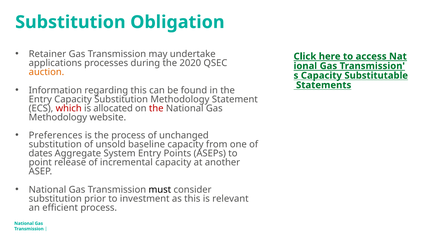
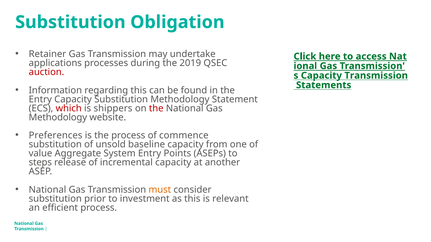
2020: 2020 -> 2019 (190, 63)
auction colour: orange -> red (46, 72)
Capacity Substitutable: Substitutable -> Transmission (376, 76)
allocated: allocated -> shippers (113, 108)
unchanged: unchanged -> commence (184, 136)
dates: dates -> value (40, 154)
point: point -> steps (40, 163)
must colour: black -> orange (160, 190)
